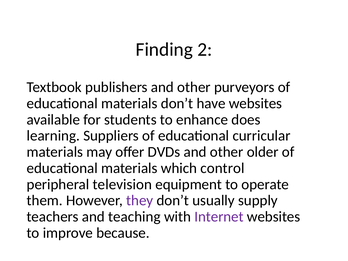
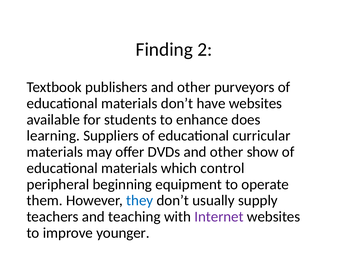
older: older -> show (263, 152)
television: television -> beginning (122, 184)
they colour: purple -> blue (140, 201)
because: because -> younger (123, 233)
